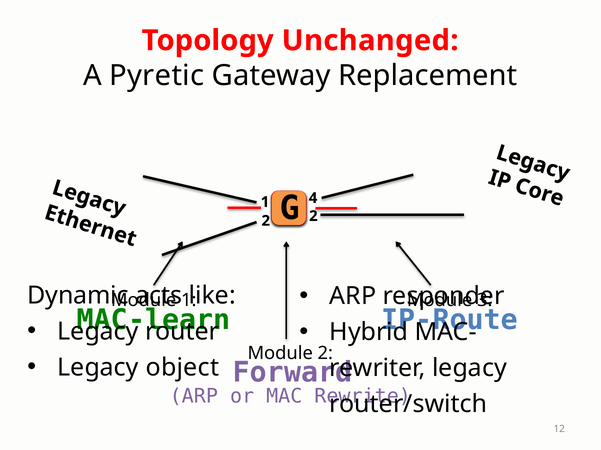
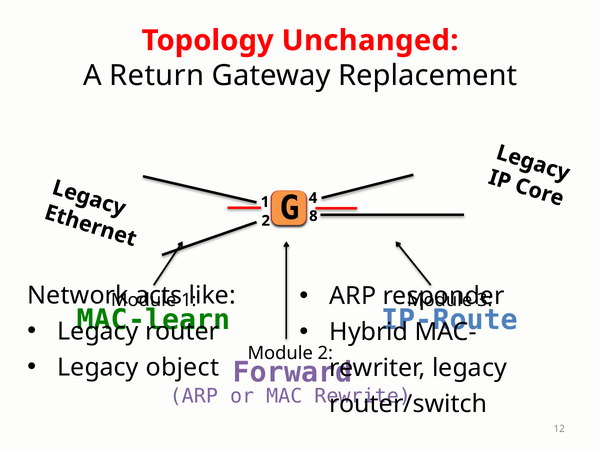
Pyretic: Pyretic -> Return (157, 76)
2: 2 -> 8 (313, 216)
Dynamic: Dynamic -> Network (78, 296)
